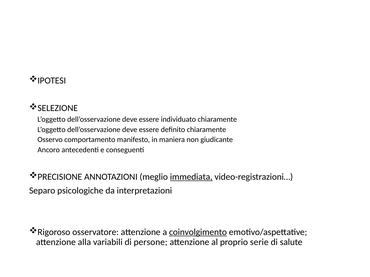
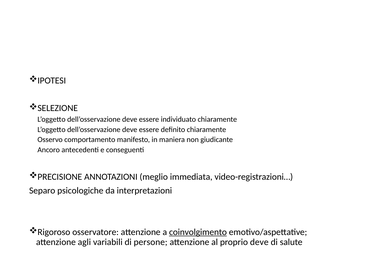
immediata underline: present -> none (191, 177)
alla: alla -> agli (84, 242)
proprio serie: serie -> deve (259, 242)
